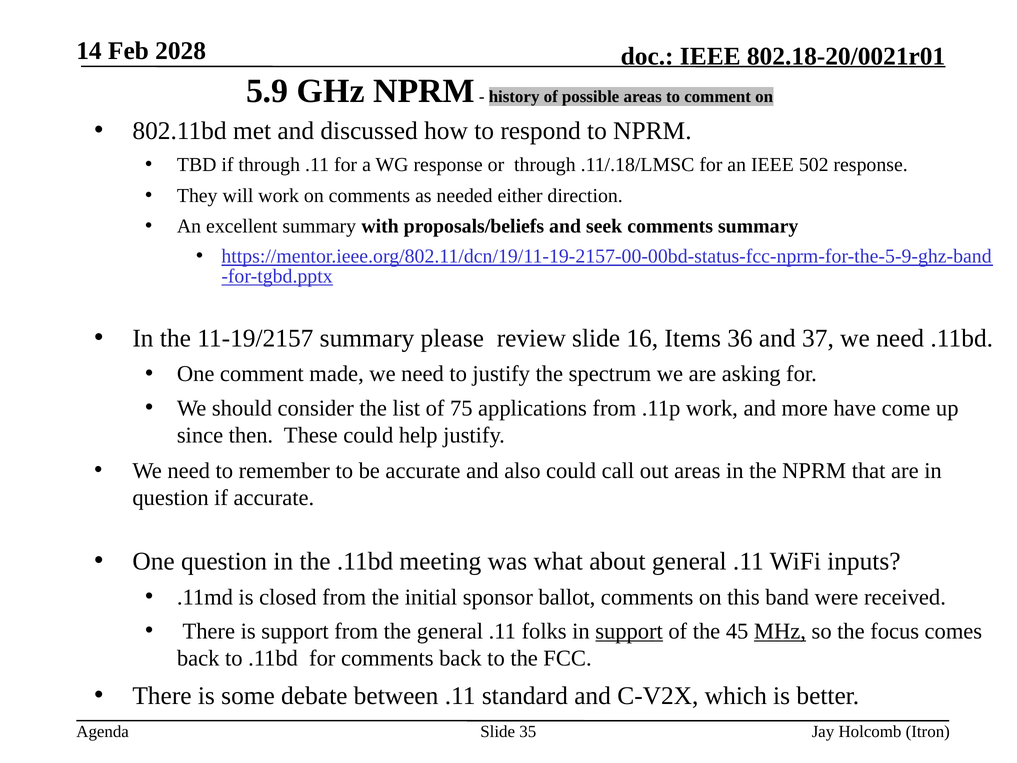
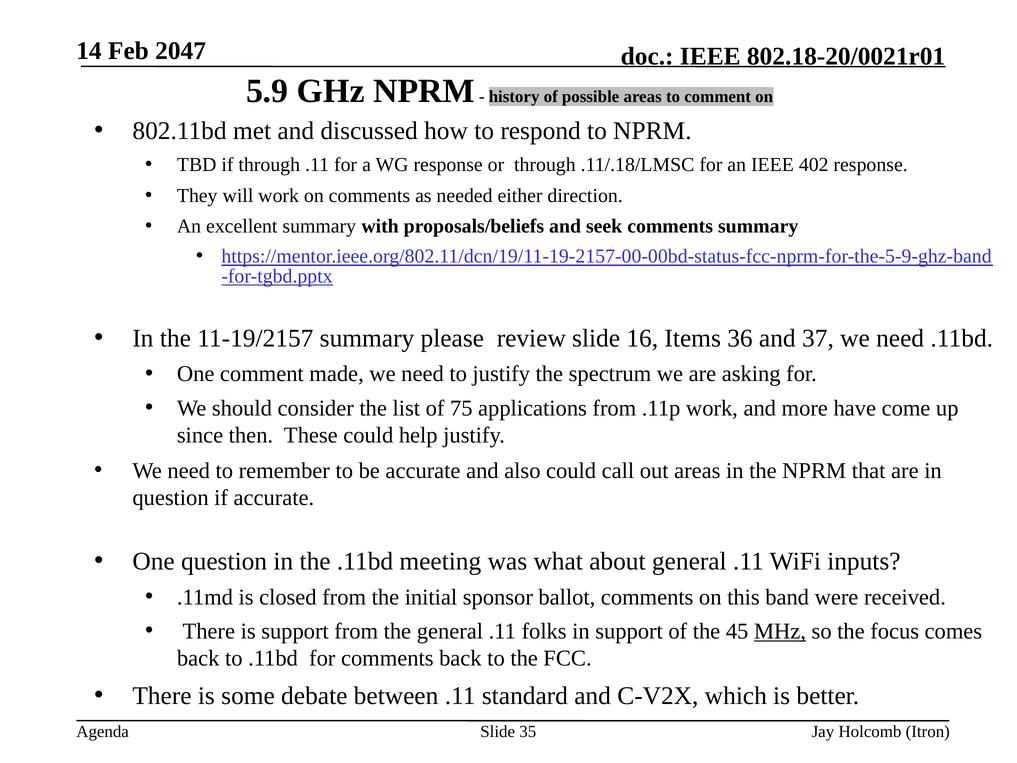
2028: 2028 -> 2047 (181, 51)
502: 502 -> 402 (814, 165)
support underline: present -> none (629, 631)
